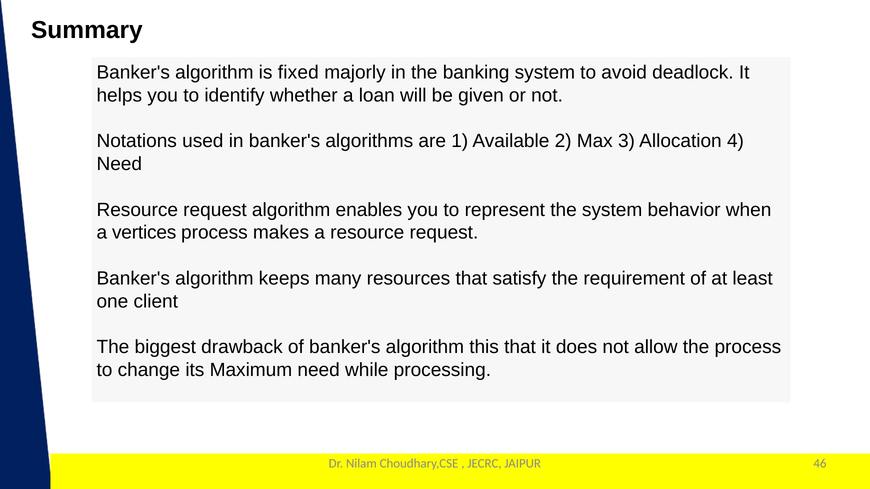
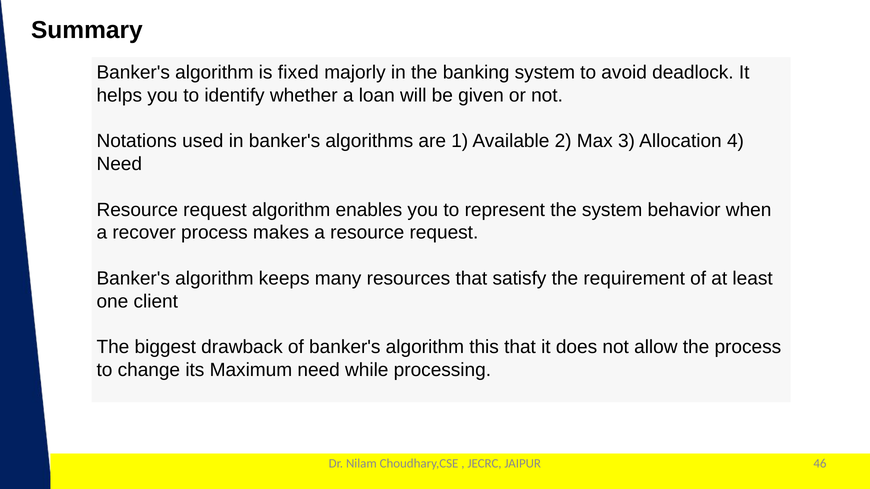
vertices: vertices -> recover (144, 233)
